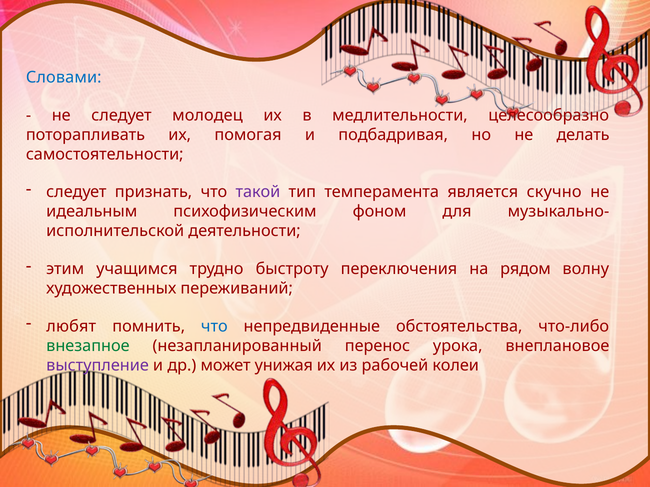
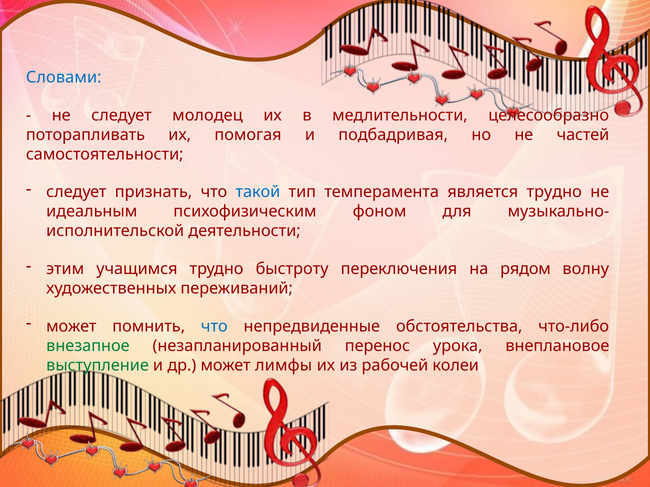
делать: делать -> частей (583, 135)
такой colour: purple -> blue (258, 192)
является скучно: скучно -> трудно (554, 192)
любят: любят -> может (71, 327)
выступление colour: purple -> green (98, 366)
унижая: унижая -> лимфы (284, 366)
